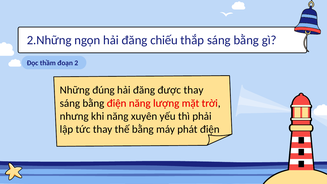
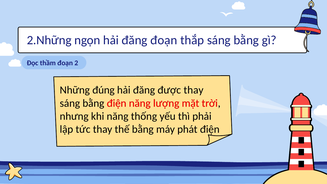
đăng chiếu: chiếu -> đoạn (164, 40)
xuyên: xuyên -> thống (144, 116)
